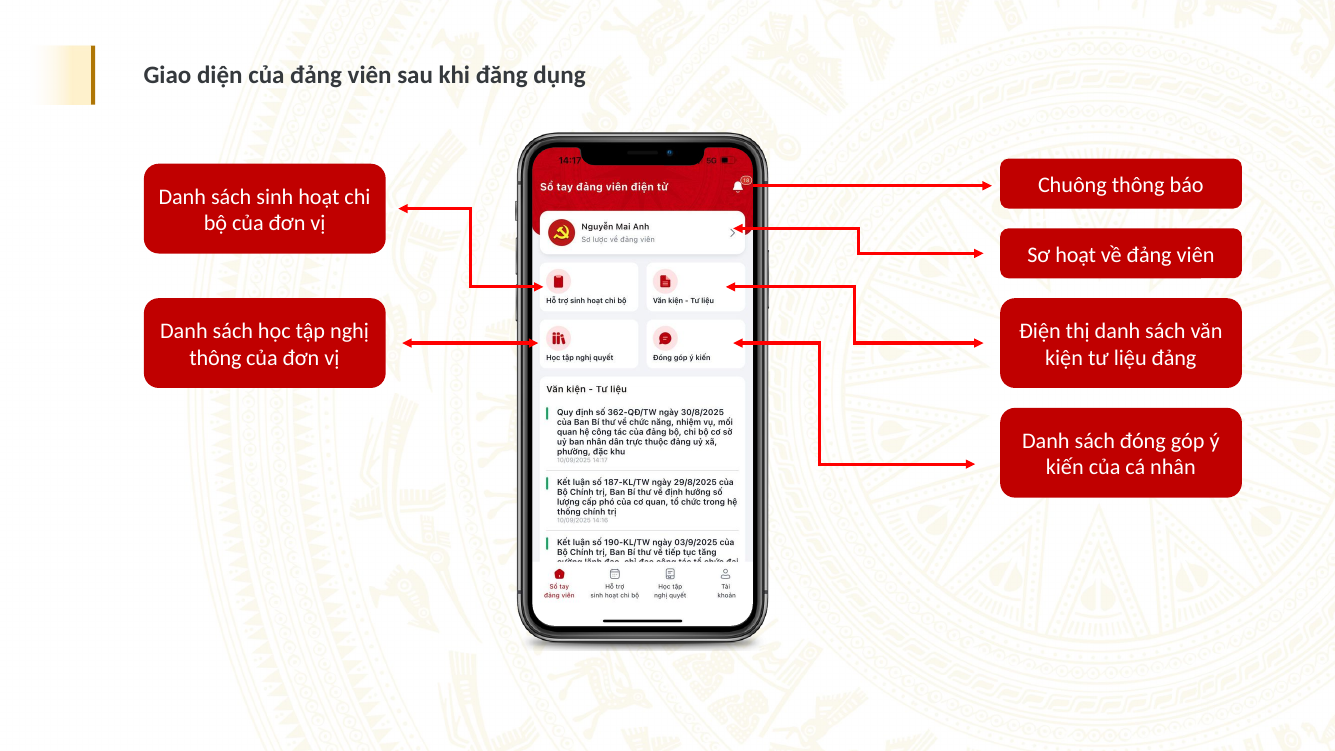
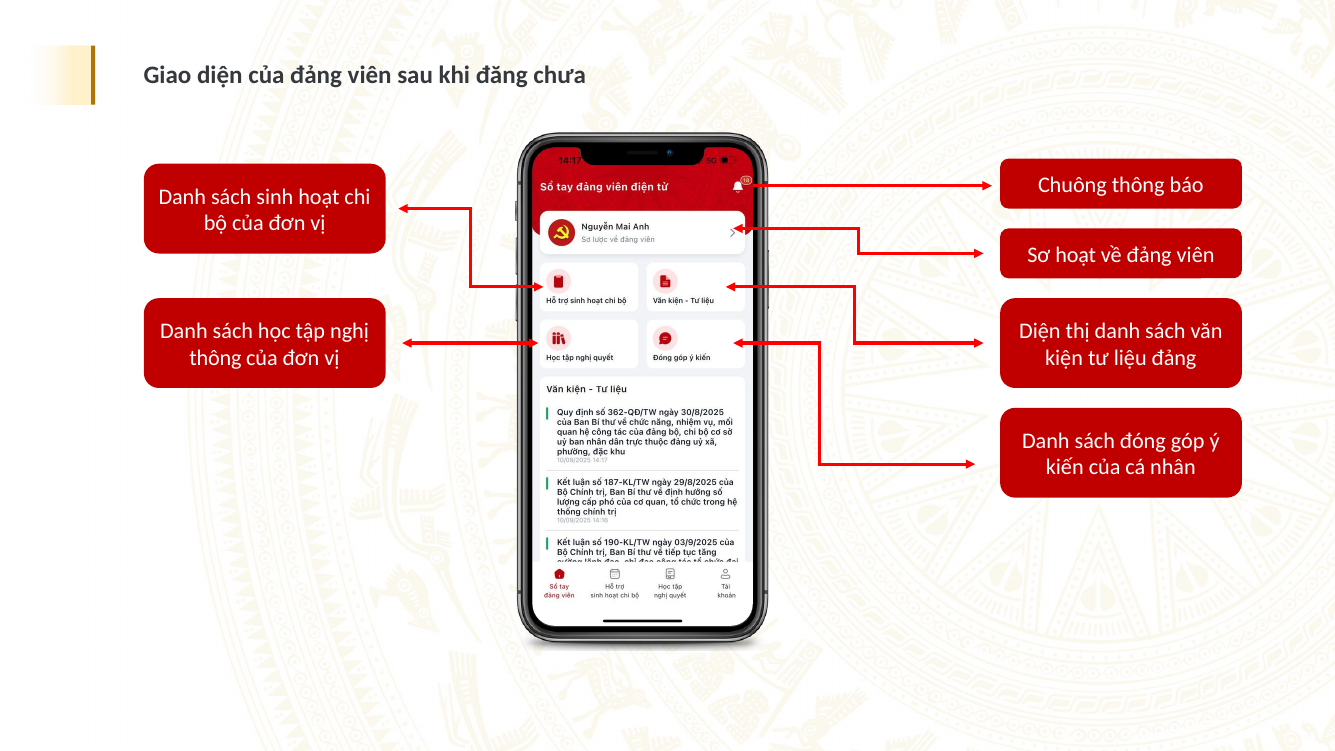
dụng: dụng -> chưa (560, 75)
Điện: Điện -> Diện (1040, 331)
